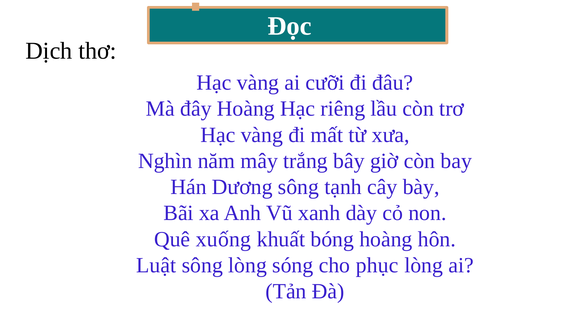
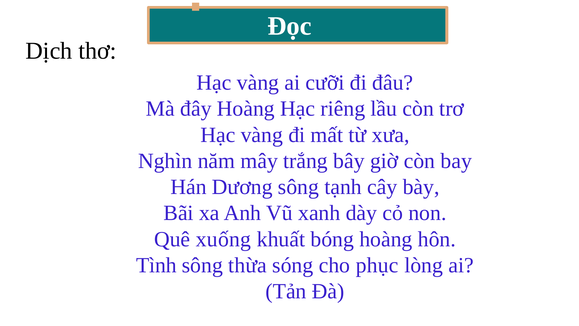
Luật: Luật -> Tình (156, 265)
sông lòng: lòng -> thừa (248, 265)
